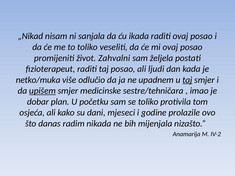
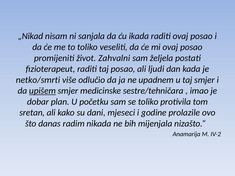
netko/muka: netko/muka -> netko/smrti (38, 80)
taj underline: present -> none (187, 80)
osjeća: osjeća -> sretan (32, 113)
